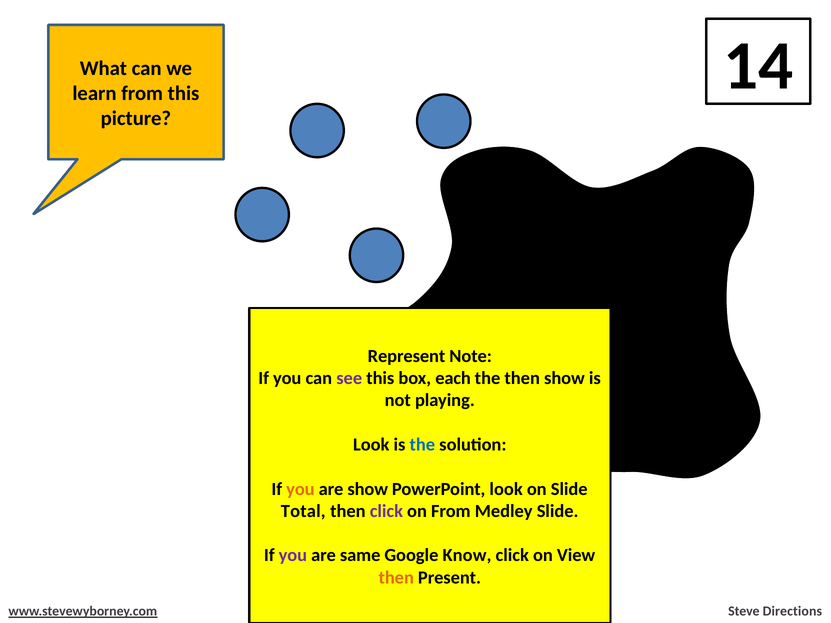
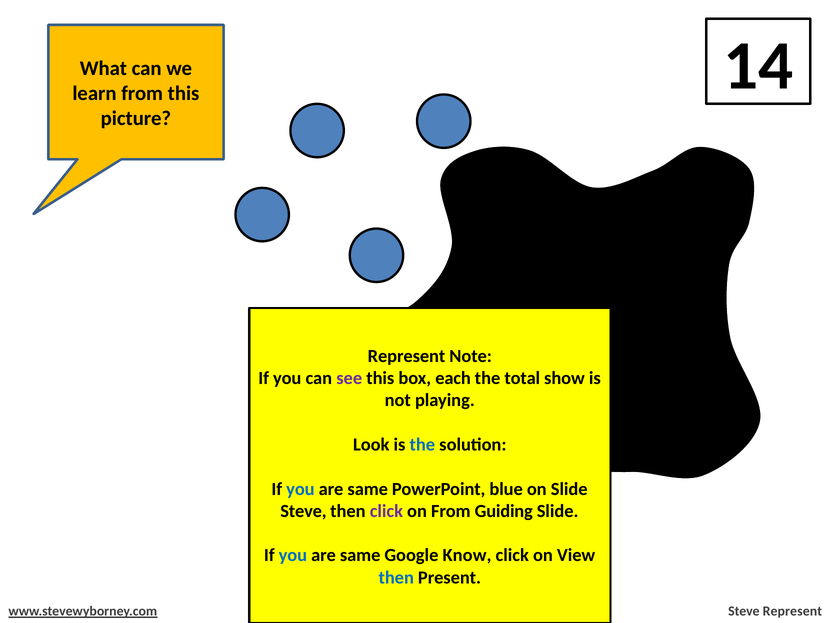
the then: then -> total (522, 378)
you colour: orange -> blue (300, 489)
show: show -> same (368, 489)
PowerPoint look: look -> blue (506, 489)
Total: Total -> Steve (303, 511)
Medley: Medley -> Guiding (504, 511)
you colour: purple -> blue (293, 556)
then colour: orange -> blue (396, 578)
Steve Directions: Directions -> Represent (792, 611)
